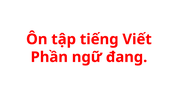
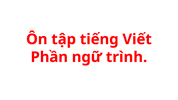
đang: đang -> trình (127, 57)
